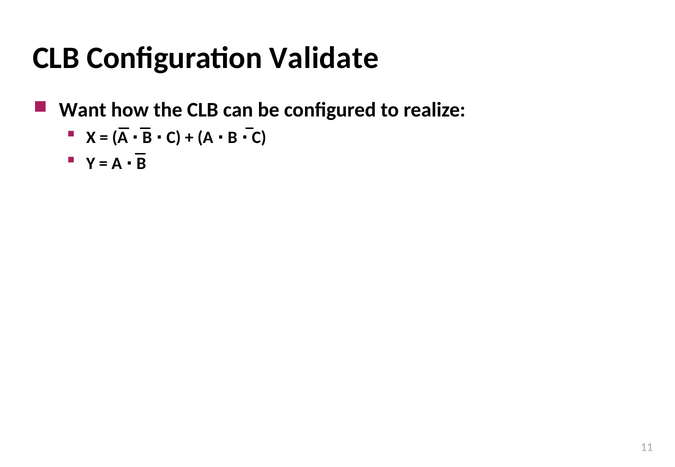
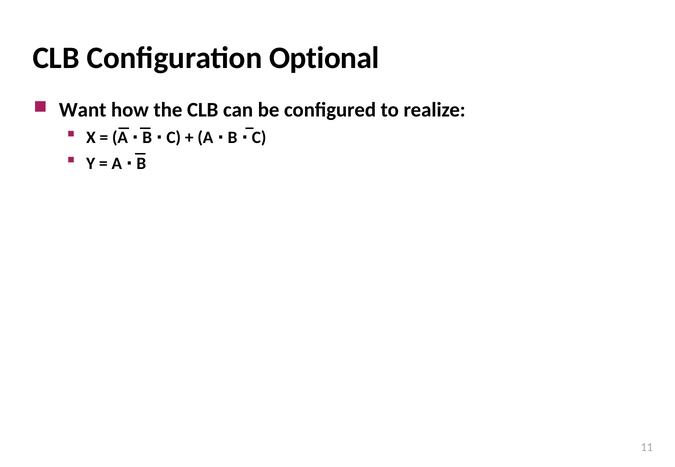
Validate: Validate -> Optional (324, 58)
